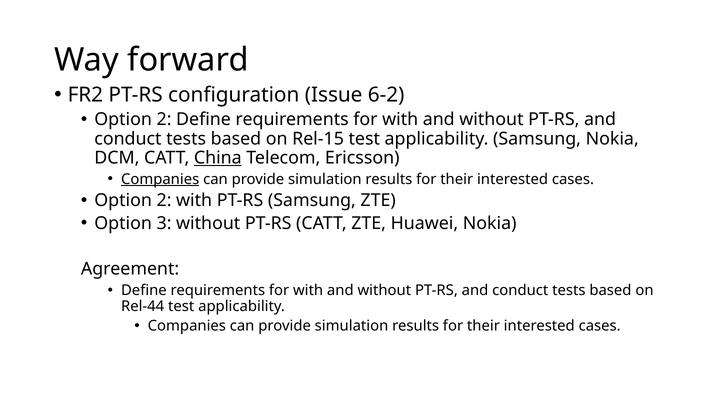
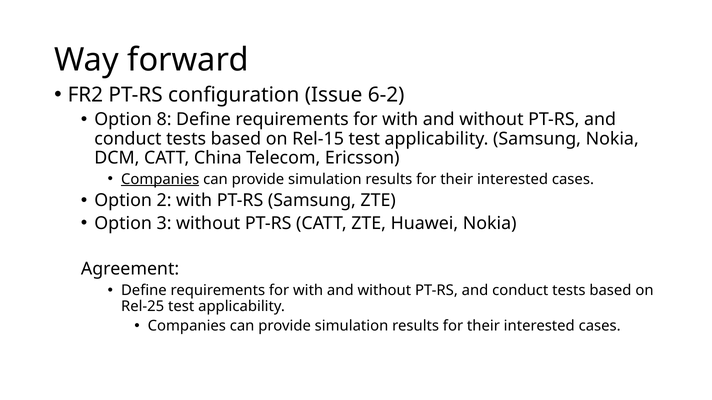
2: 2 -> 8 (164, 120)
China underline: present -> none (218, 158)
Rel-44: Rel-44 -> Rel-25 (143, 307)
